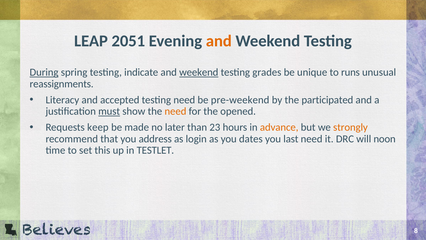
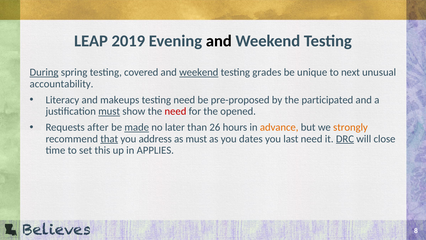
2051: 2051 -> 2019 (128, 41)
and colour: orange -> black (219, 41)
indicate: indicate -> covered (141, 72)
runs: runs -> next (350, 72)
reassignments: reassignments -> accountability (62, 84)
accepted: accepted -> makeups (120, 100)
pre-weekend: pre-weekend -> pre-proposed (240, 100)
need colour: orange -> red (175, 111)
keep: keep -> after (98, 127)
made underline: none -> present (137, 127)
23: 23 -> 26 (215, 127)
that underline: none -> present (109, 139)
as login: login -> must (196, 139)
DRC underline: none -> present (345, 139)
noon: noon -> close (385, 139)
TESTLET: TESTLET -> APPLIES (155, 150)
